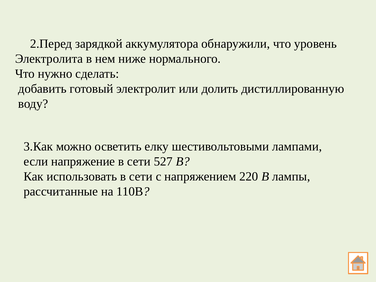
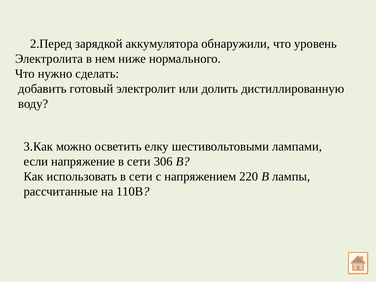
527: 527 -> 306 (163, 162)
